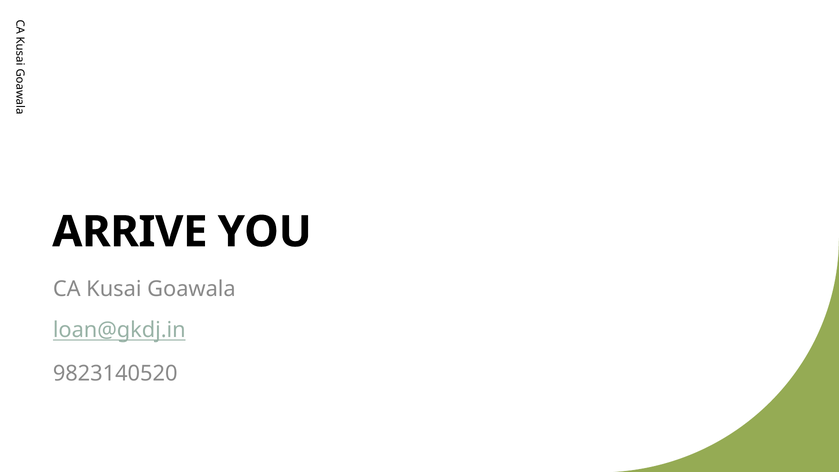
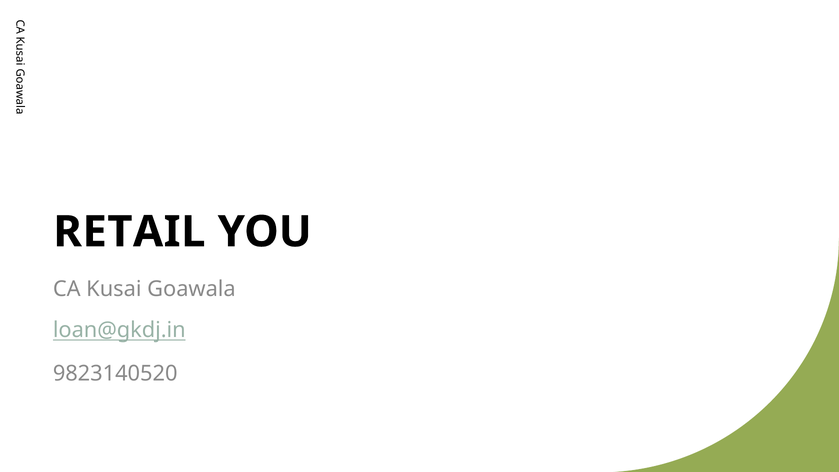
ARRIVE: ARRIVE -> RETAIL (129, 232)
